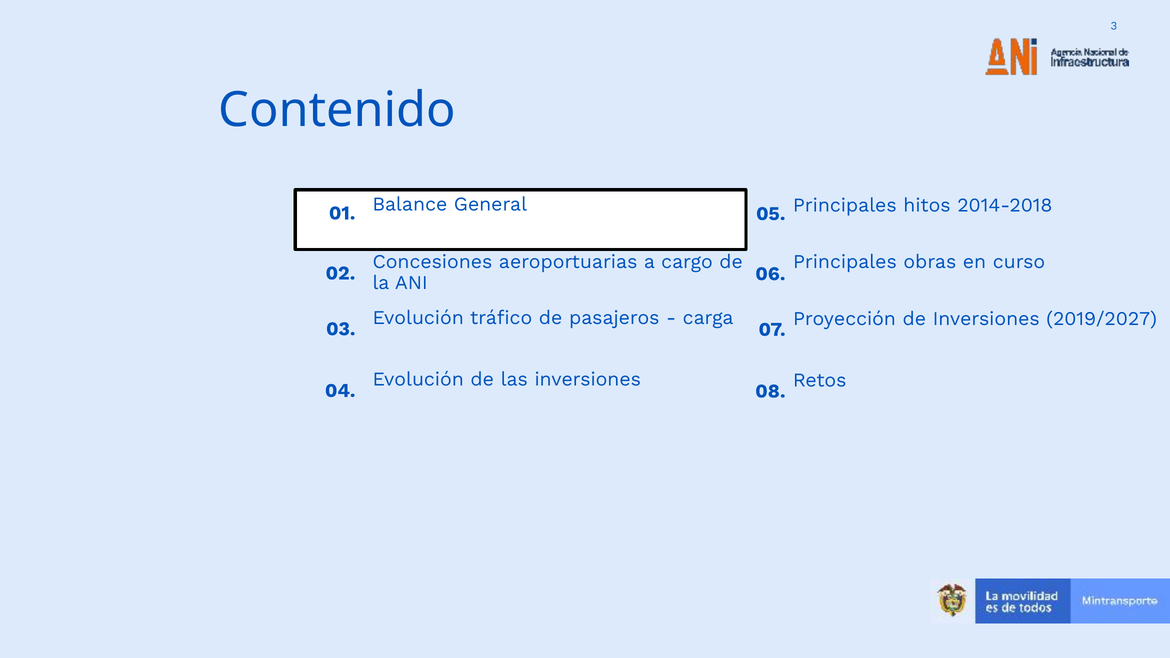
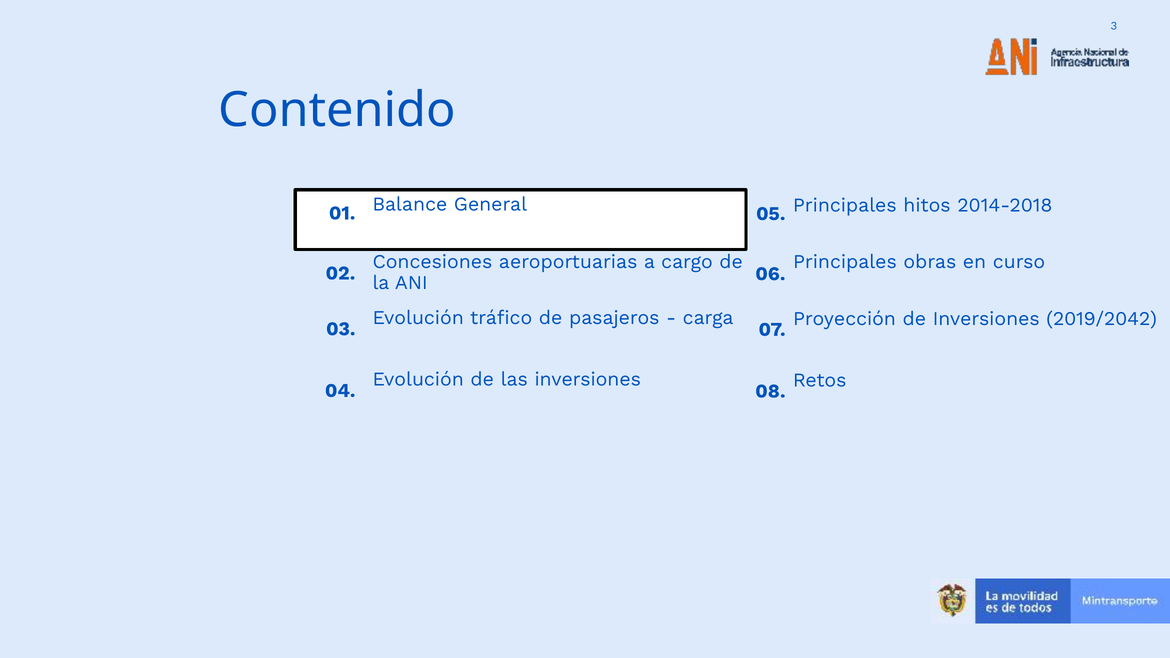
2019/2027: 2019/2027 -> 2019/2042 (1102, 319)
